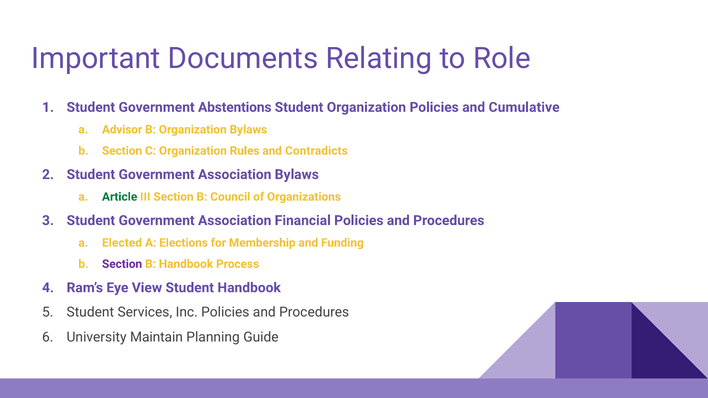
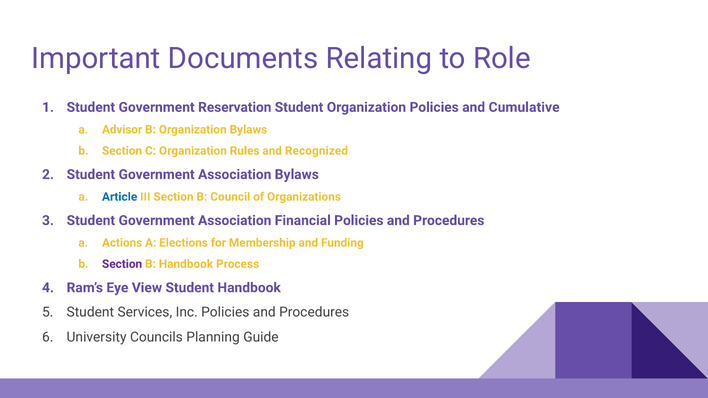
Abstentions: Abstentions -> Reservation (235, 107)
Contradicts: Contradicts -> Recognized (316, 151)
Article colour: green -> blue (120, 197)
Elected: Elected -> Actions (122, 243)
Maintain: Maintain -> Councils (156, 337)
